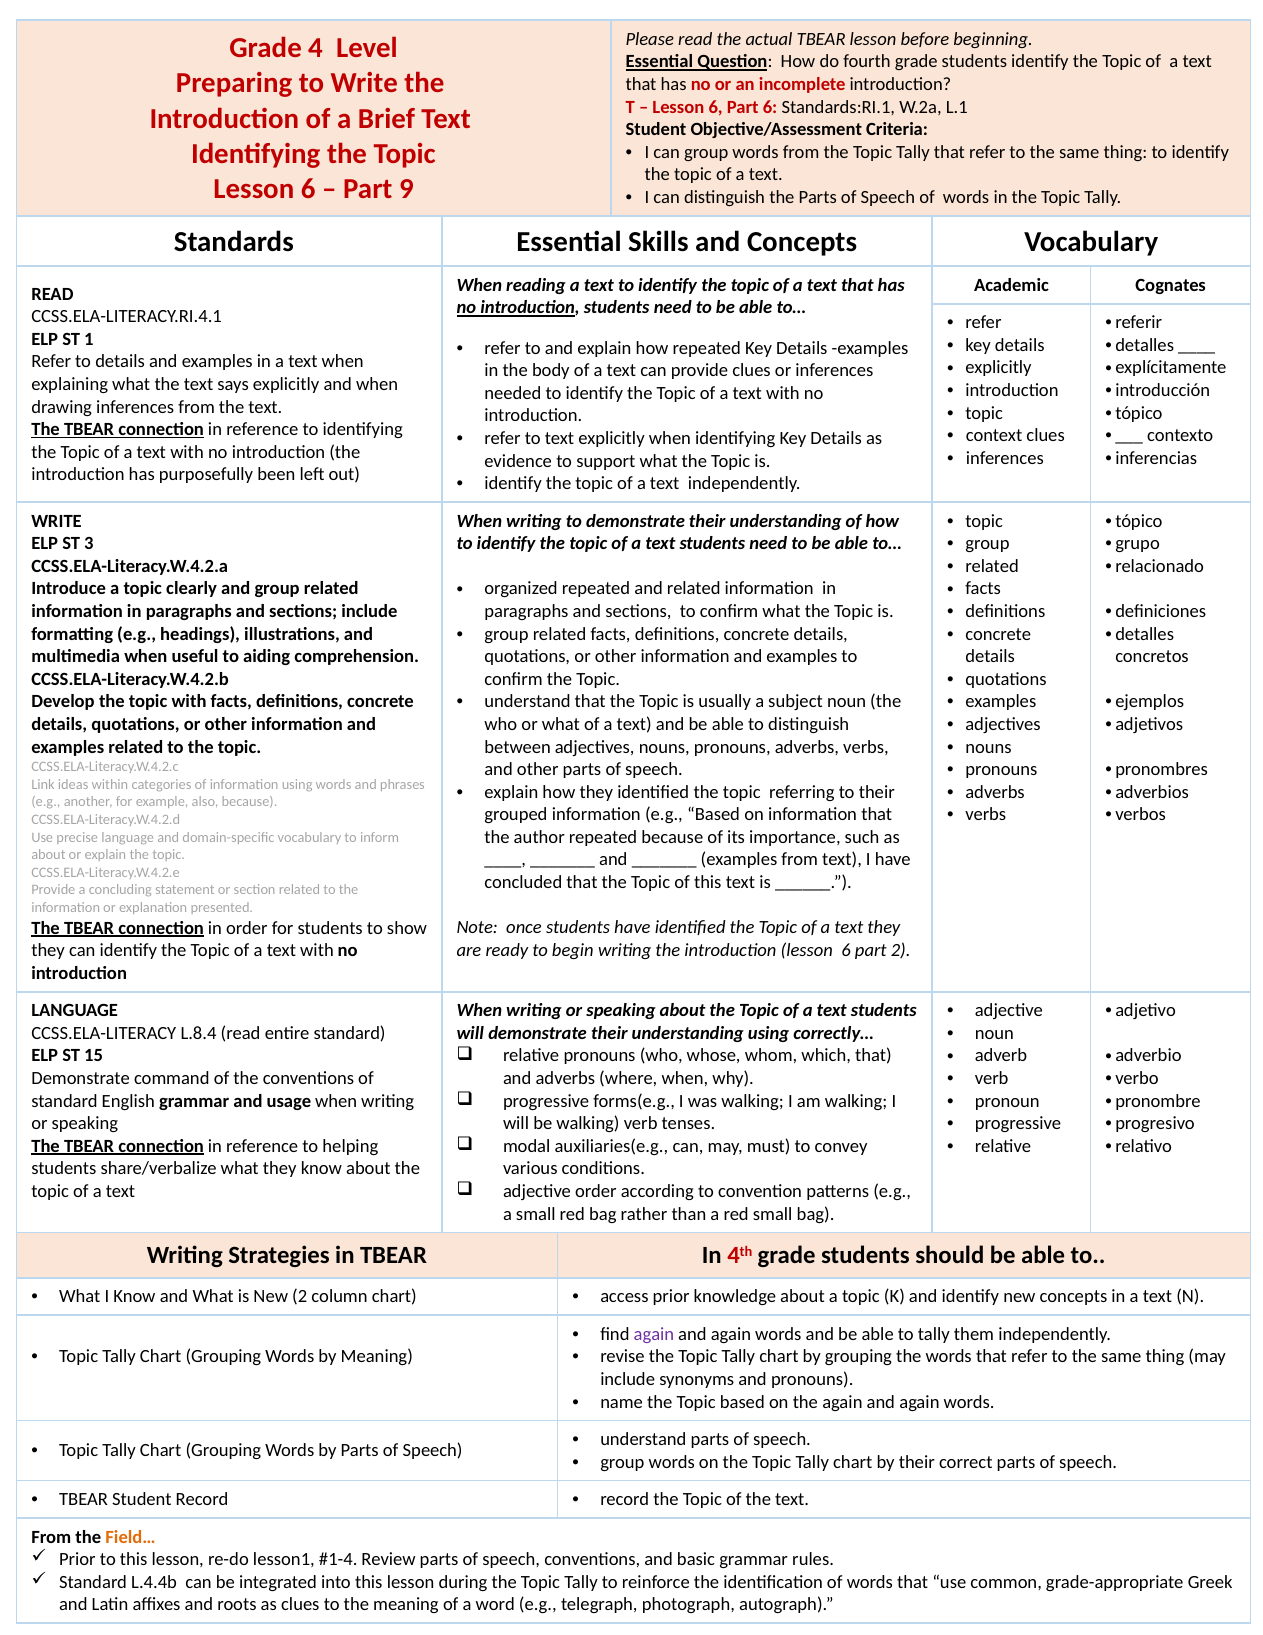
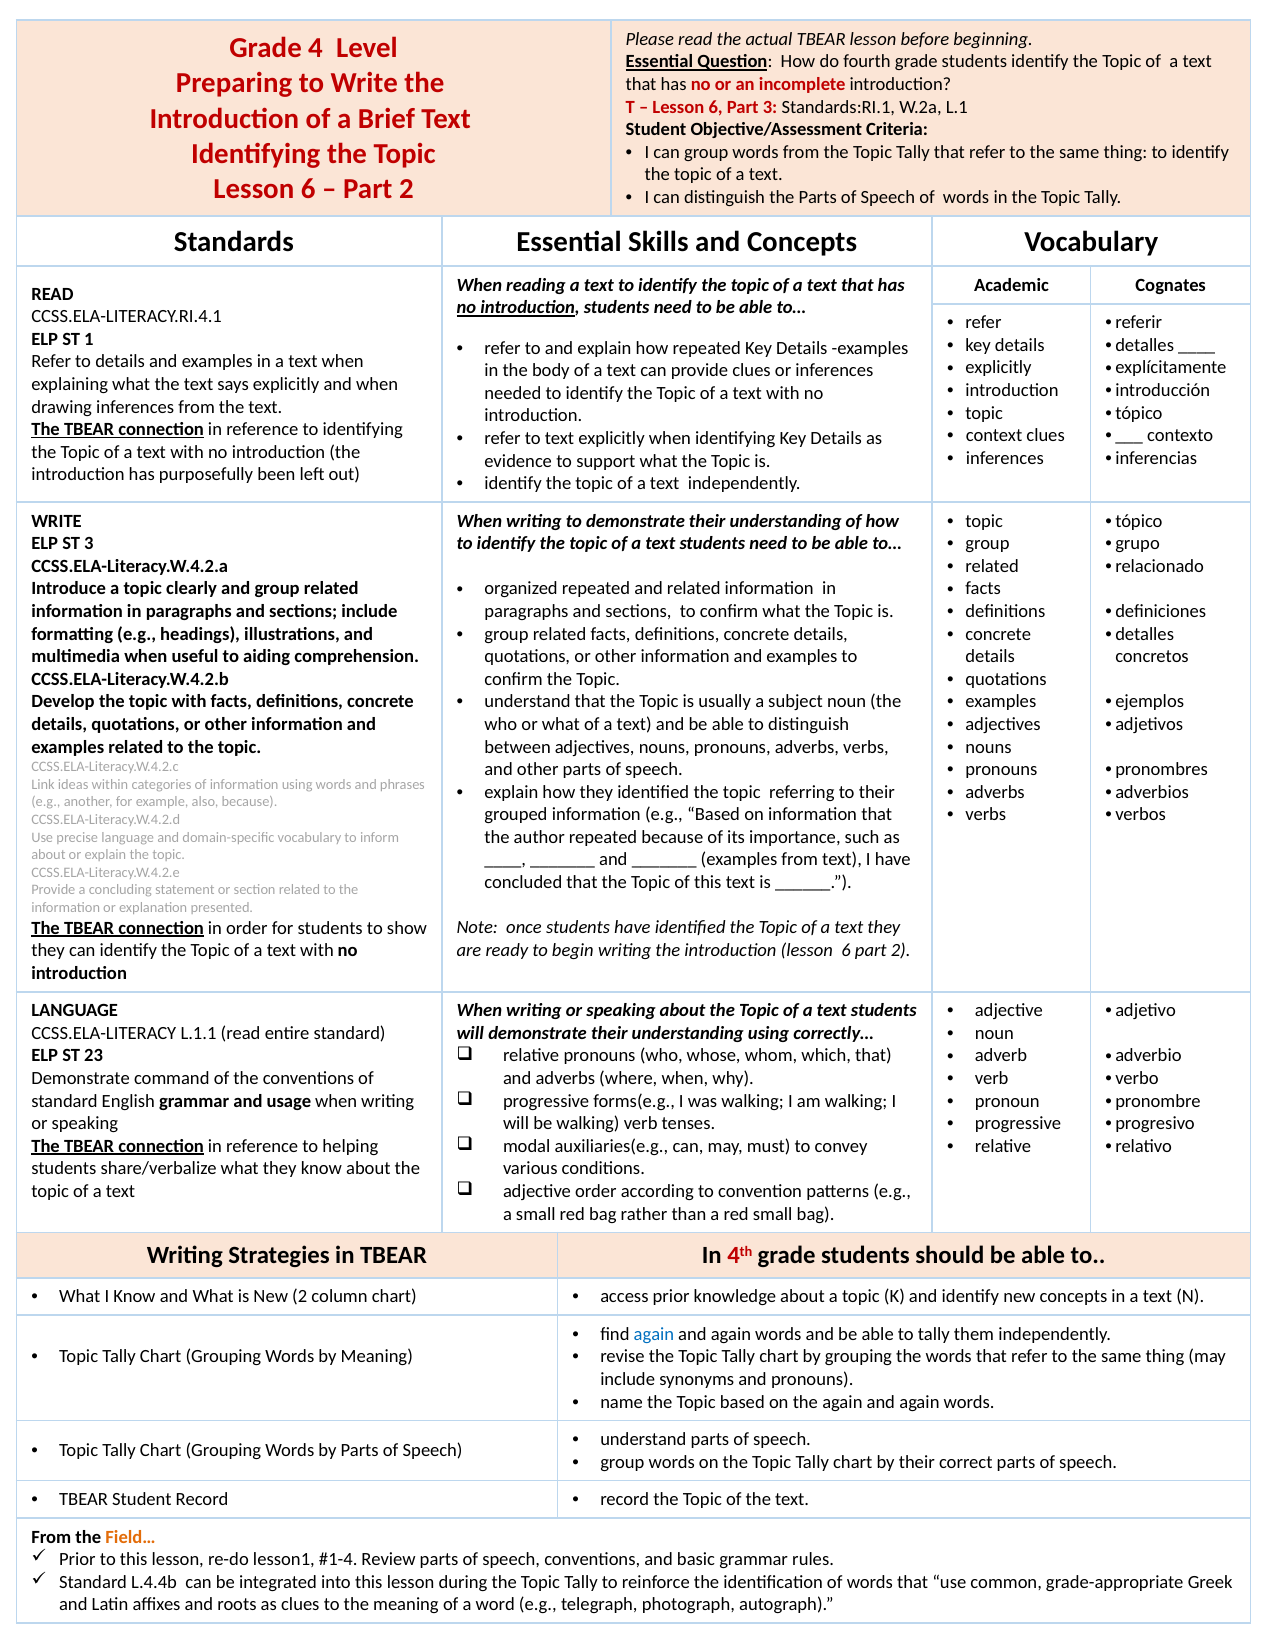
Part 6: 6 -> 3 (770, 107)
9: 9 -> 2 (406, 189)
L.8.4: L.8.4 -> L.1.1 (198, 1033)
15: 15 -> 23 (94, 1056)
again colour: purple -> blue (654, 1334)
